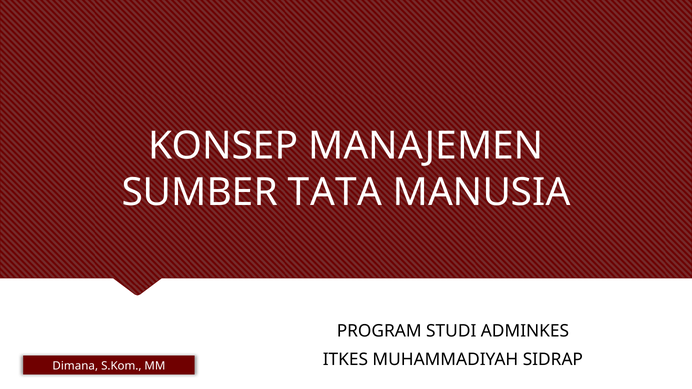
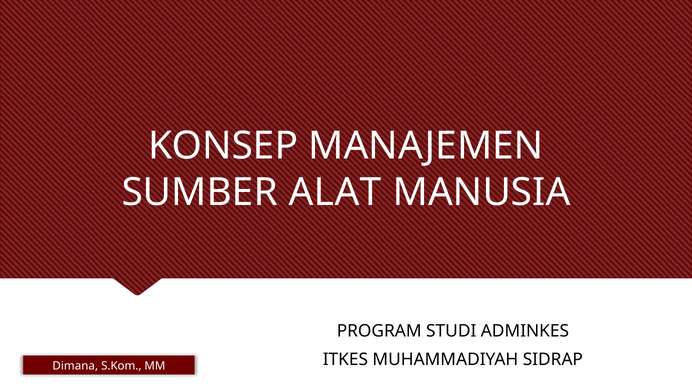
TATA: TATA -> ALAT (335, 193)
